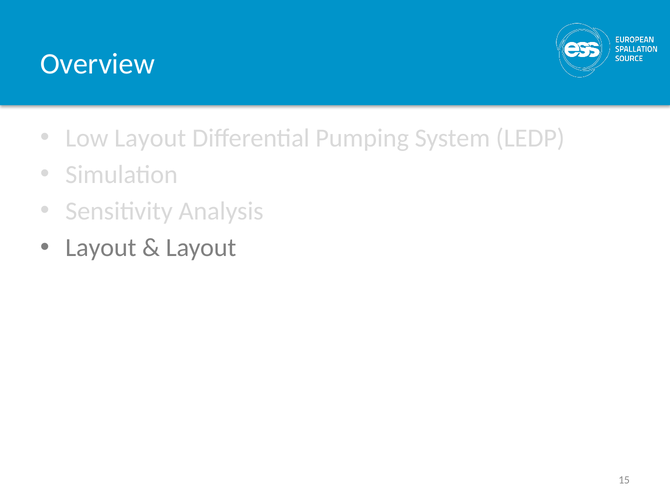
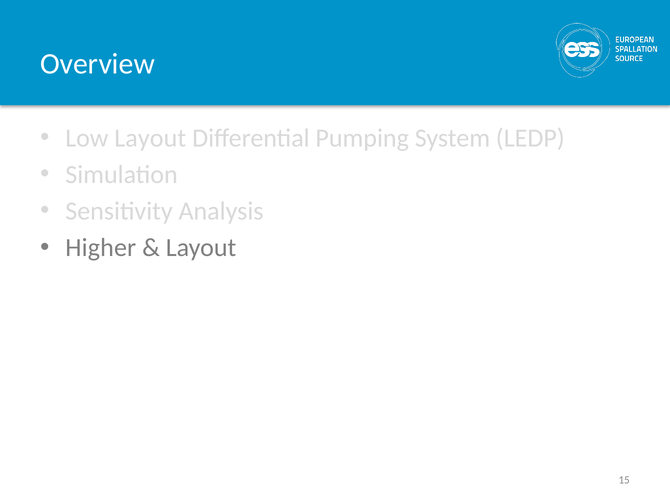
Layout: Layout -> Higher (101, 248)
